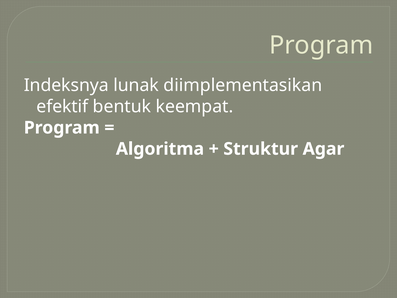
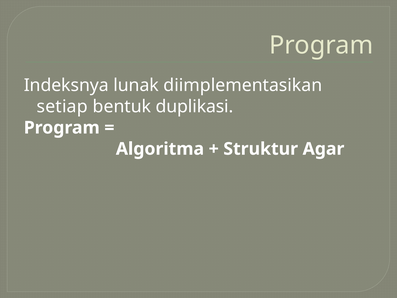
efektif: efektif -> setiap (62, 106)
keempat: keempat -> duplikasi (195, 106)
